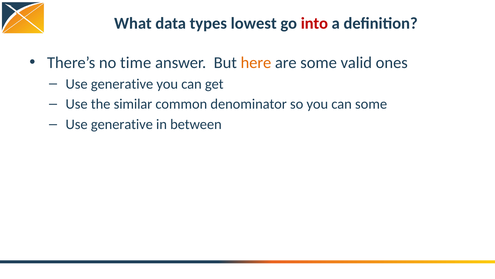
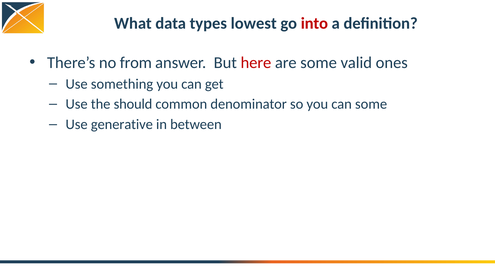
time: time -> from (136, 62)
here colour: orange -> red (256, 62)
generative: generative -> something (122, 84)
similar: similar -> should (133, 104)
